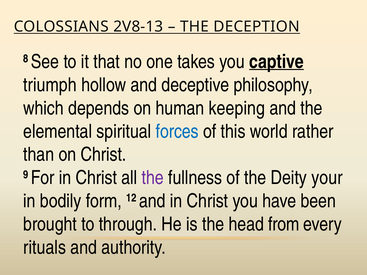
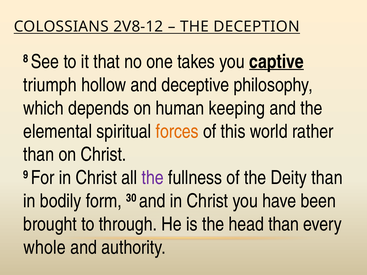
2V8-13: 2V8-13 -> 2V8-12 (138, 27)
forces colour: blue -> orange (177, 131)
Deity your: your -> than (327, 178)
12: 12 -> 30 (131, 198)
head from: from -> than (284, 224)
rituals: rituals -> whole (45, 248)
